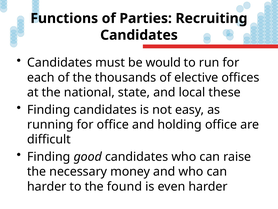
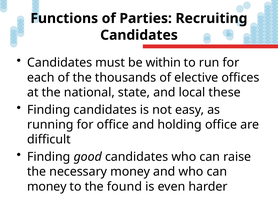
would: would -> within (163, 62)
harder: harder -> money (47, 186)
